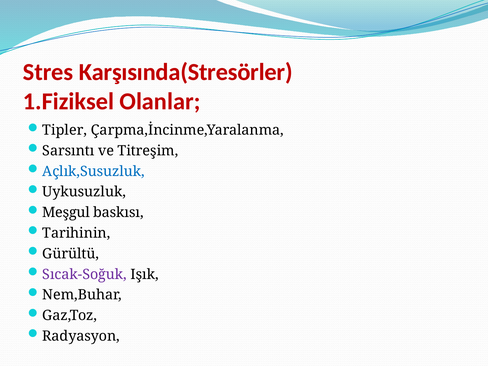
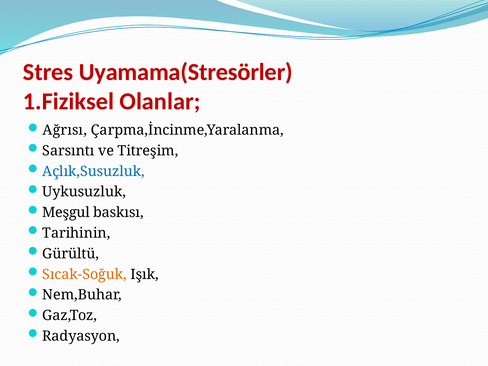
Karşısında(Stresörler: Karşısında(Stresörler -> Uyamama(Stresörler (186, 72)
Tipler: Tipler -> Ağrısı (65, 130)
Sıcak-Soğuk colour: purple -> orange (85, 274)
